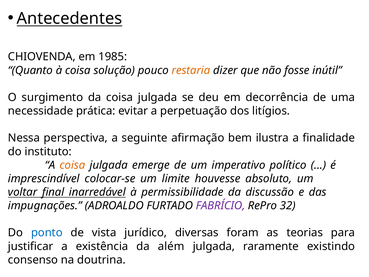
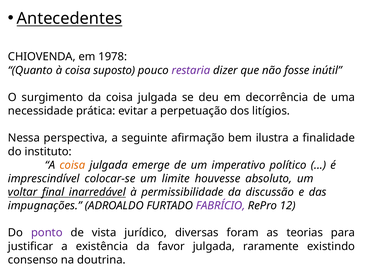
1985: 1985 -> 1978 (113, 57)
solução: solução -> suposto (114, 70)
restaria colour: orange -> purple (191, 70)
32: 32 -> 12 (288, 205)
ponto colour: blue -> purple (47, 233)
além: além -> favor (171, 246)
